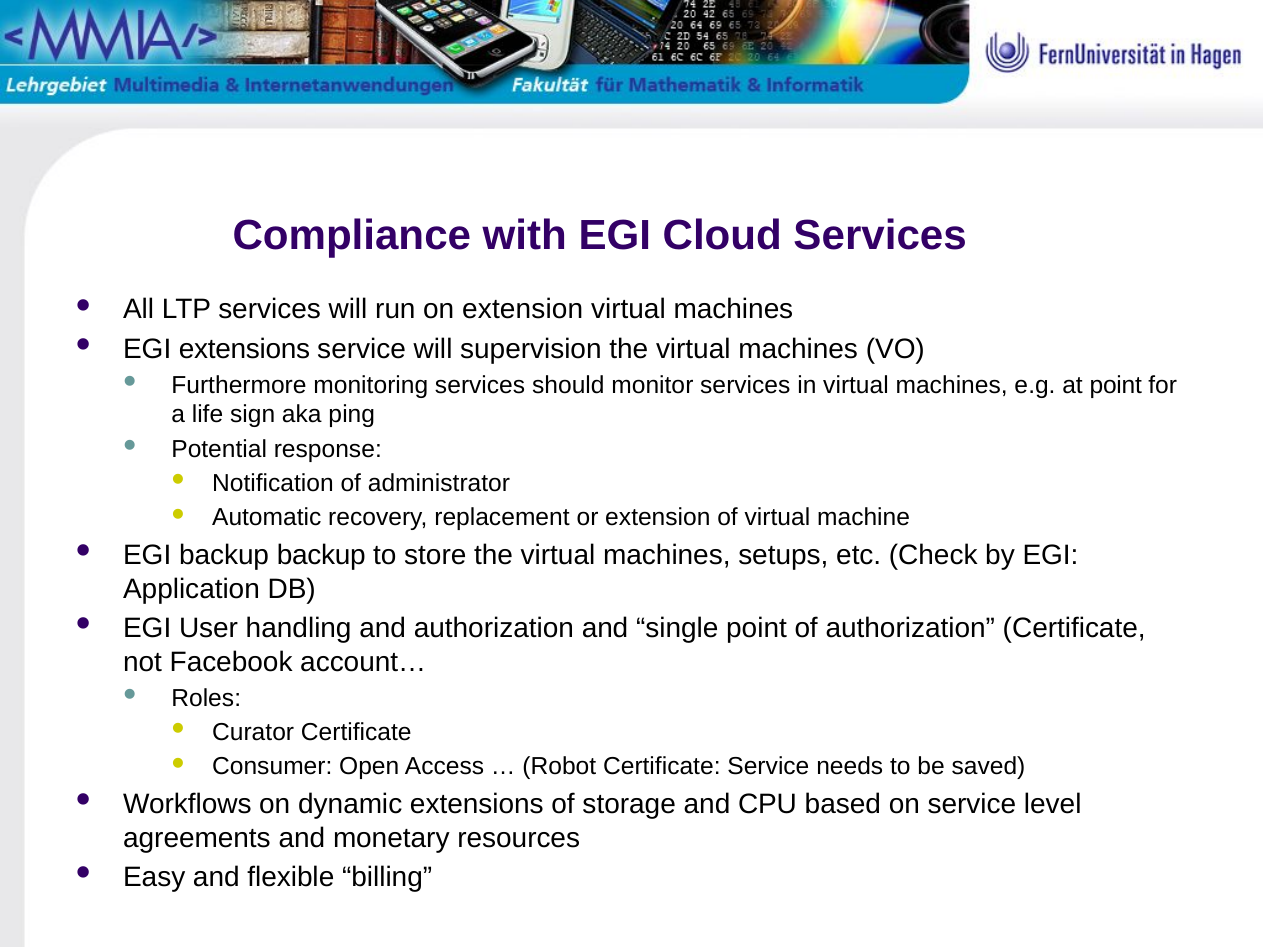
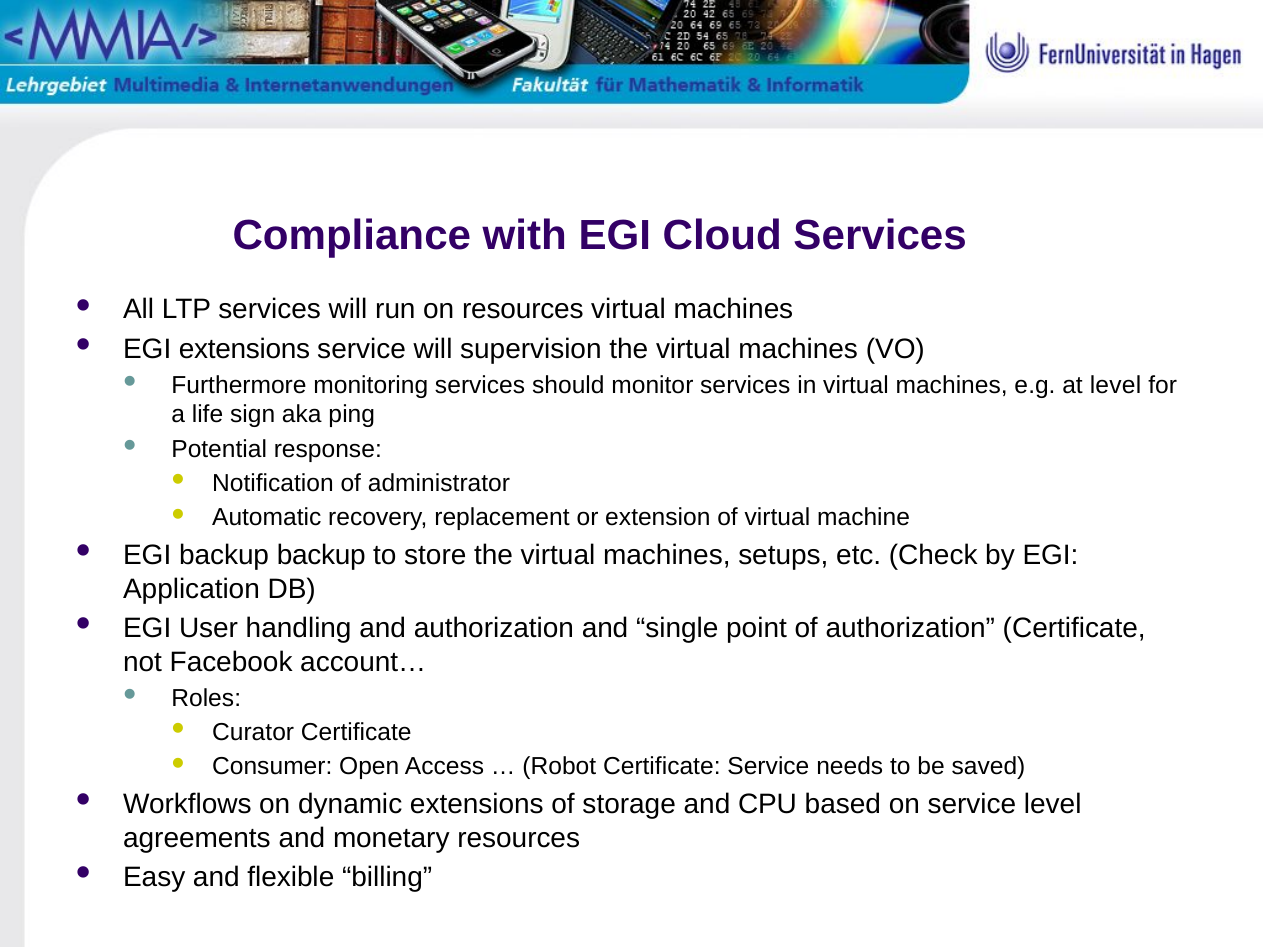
on extension: extension -> resources (523, 310)
at point: point -> level (1116, 385)
